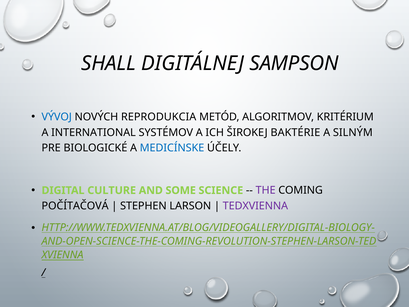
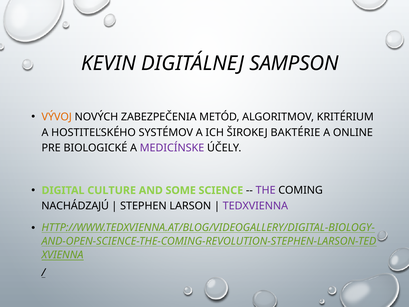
SHALL: SHALL -> KEVIN (109, 63)
VÝVOJ colour: blue -> orange (57, 117)
REPRODUKCIA: REPRODUKCIA -> ZABEZPEČENIA (159, 117)
INTERNATIONAL: INTERNATIONAL -> HOSTITEĽSKÉHO (94, 132)
SILNÝM: SILNÝM -> ONLINE (353, 132)
MEDICÍNSKE colour: blue -> purple (172, 148)
POČÍTAČOVÁ: POČÍTAČOVÁ -> NACHÁDZAJÚ (75, 206)
